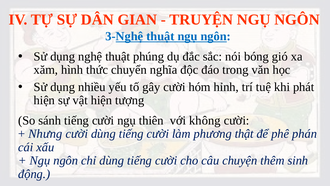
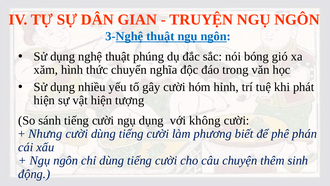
ngụ thiên: thiên -> dụng (151, 120)
thật: thật -> biết (244, 134)
